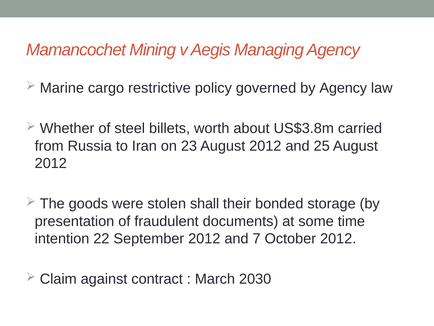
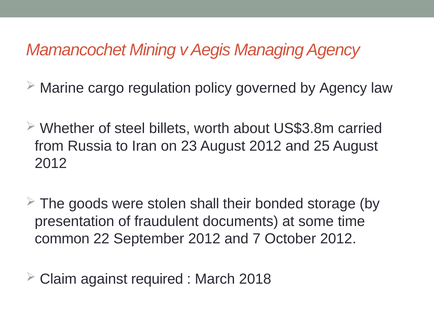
restrictive: restrictive -> regulation (160, 88)
intention: intention -> common (62, 238)
contract: contract -> required (157, 279)
2030: 2030 -> 2018 (255, 279)
